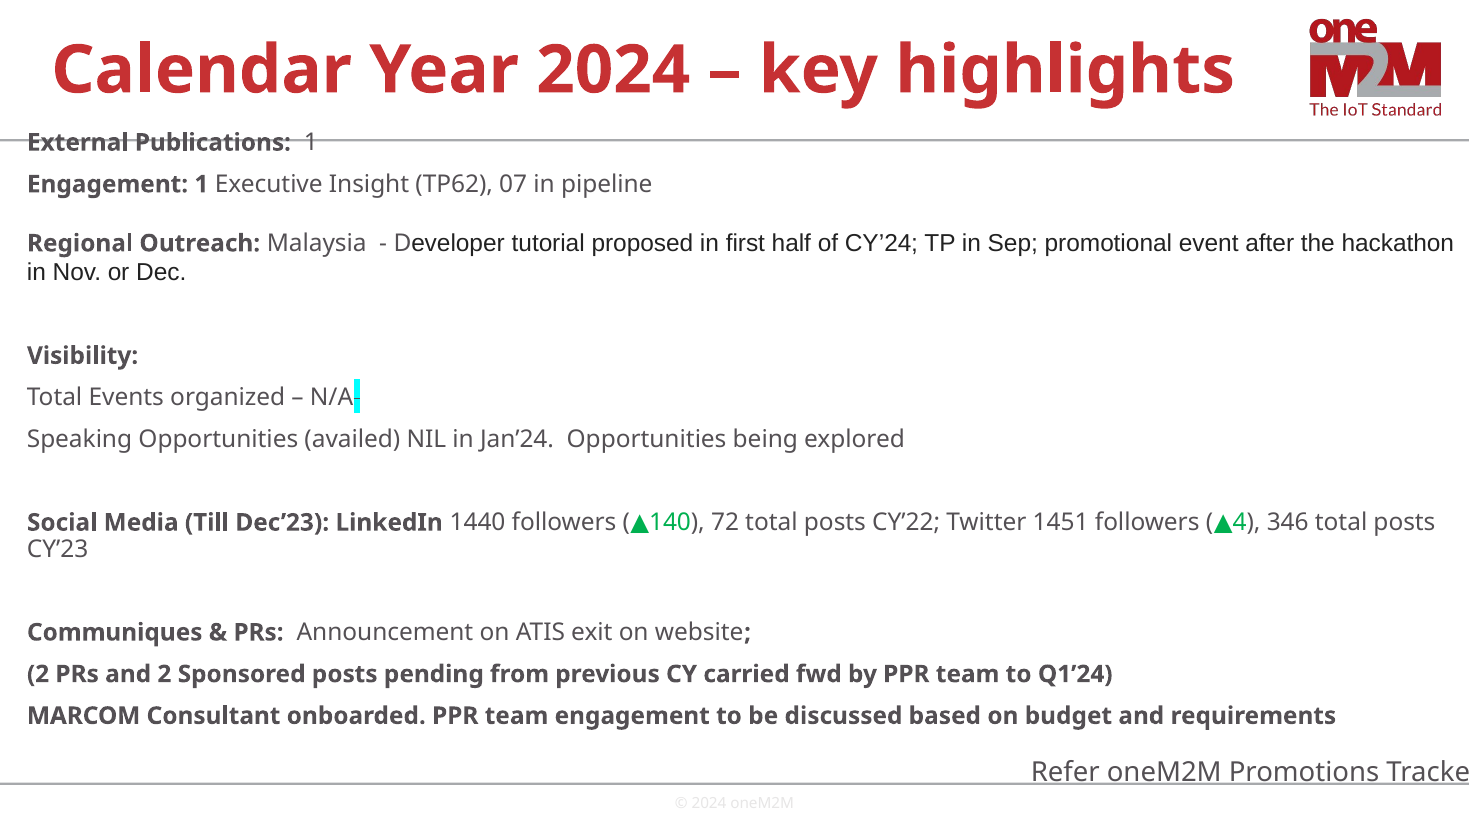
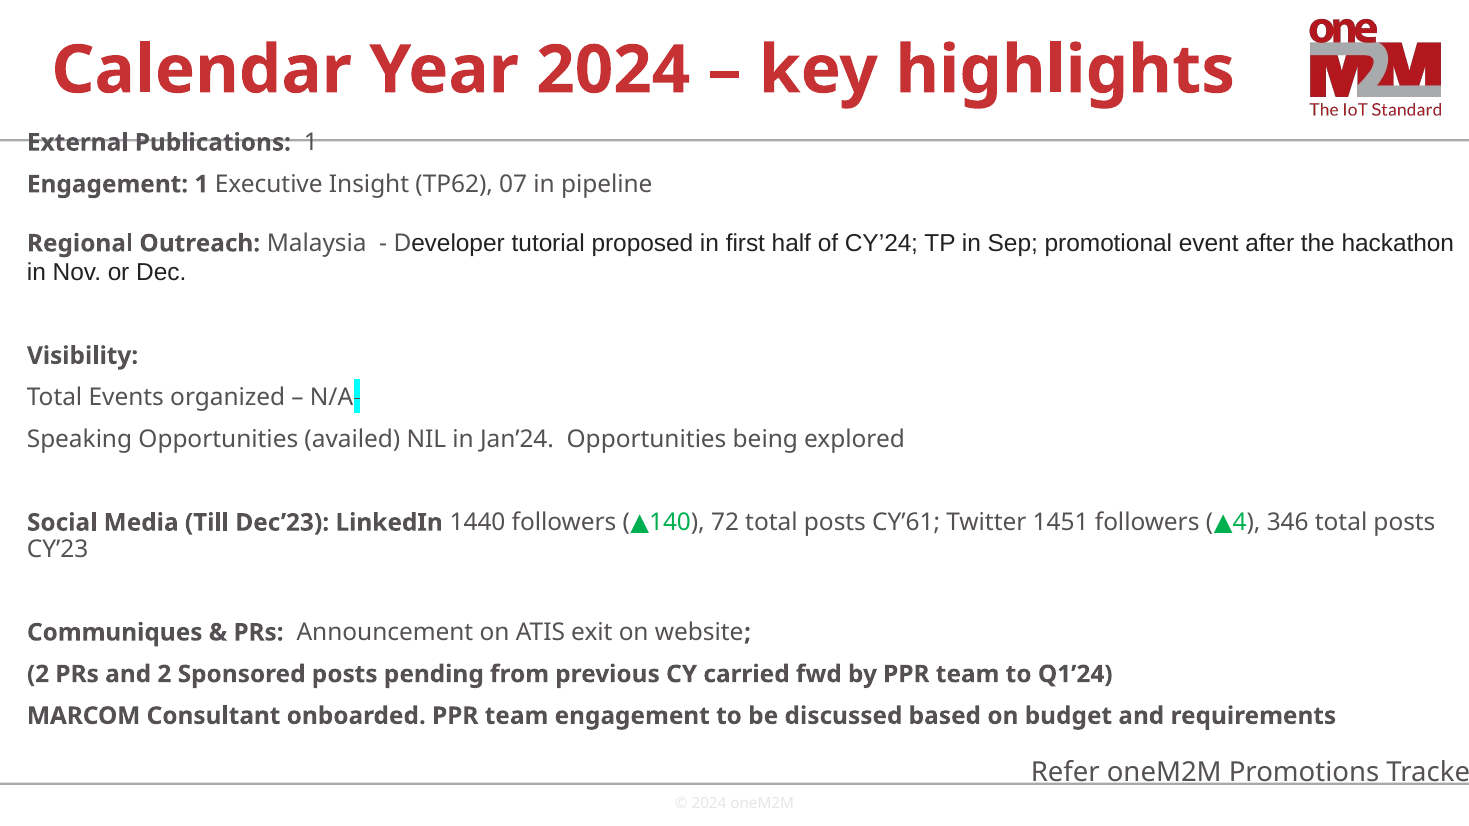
CY’22: CY’22 -> CY’61 (906, 523)
